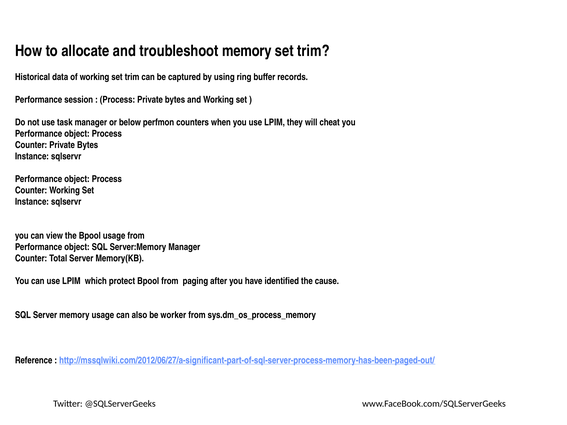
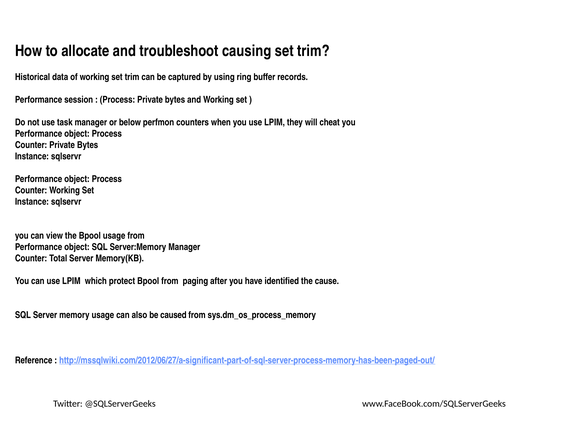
troubleshoot memory: memory -> causing (247, 51)
worker: worker -> caused (173, 315)
